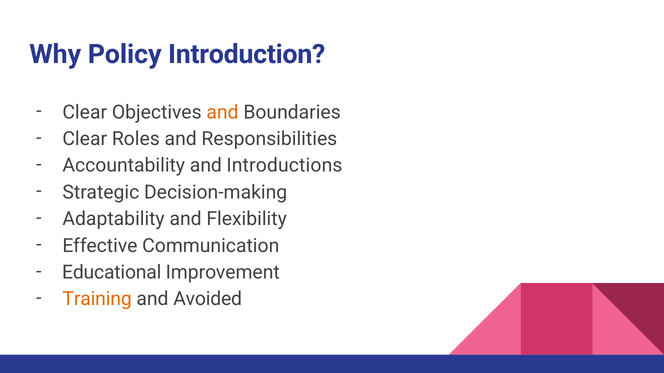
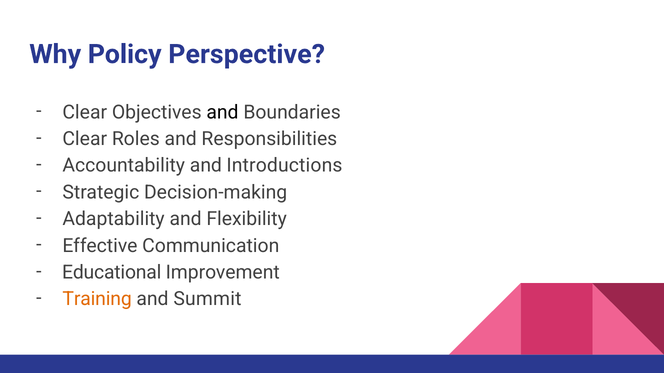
Introduction: Introduction -> Perspective (247, 54)
and colour: orange -> black (222, 112)
Avoided: Avoided -> Summit (207, 299)
